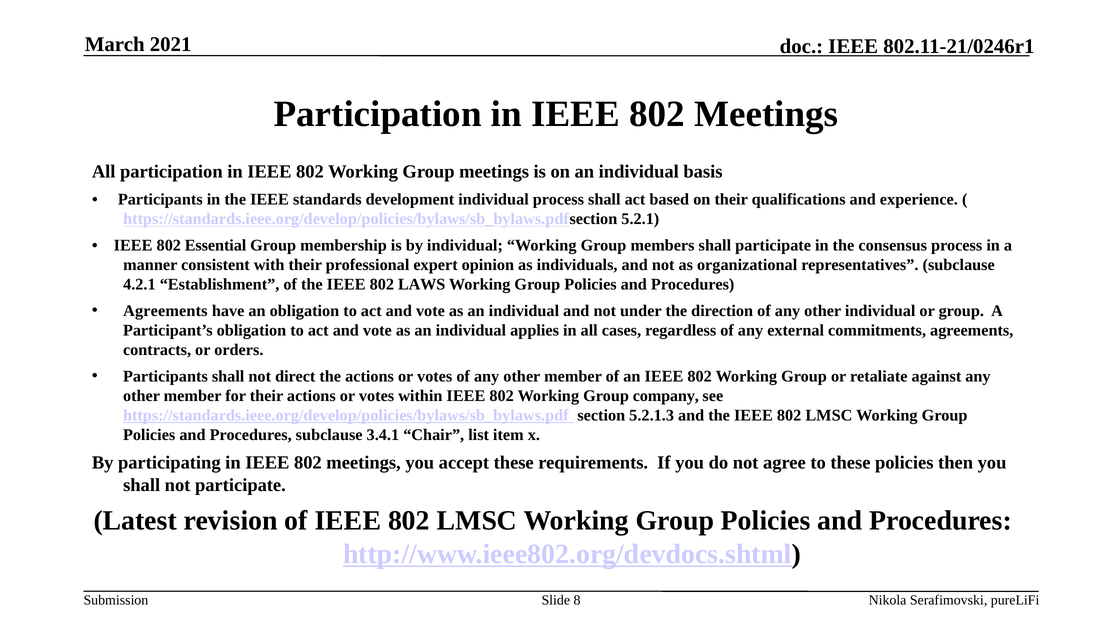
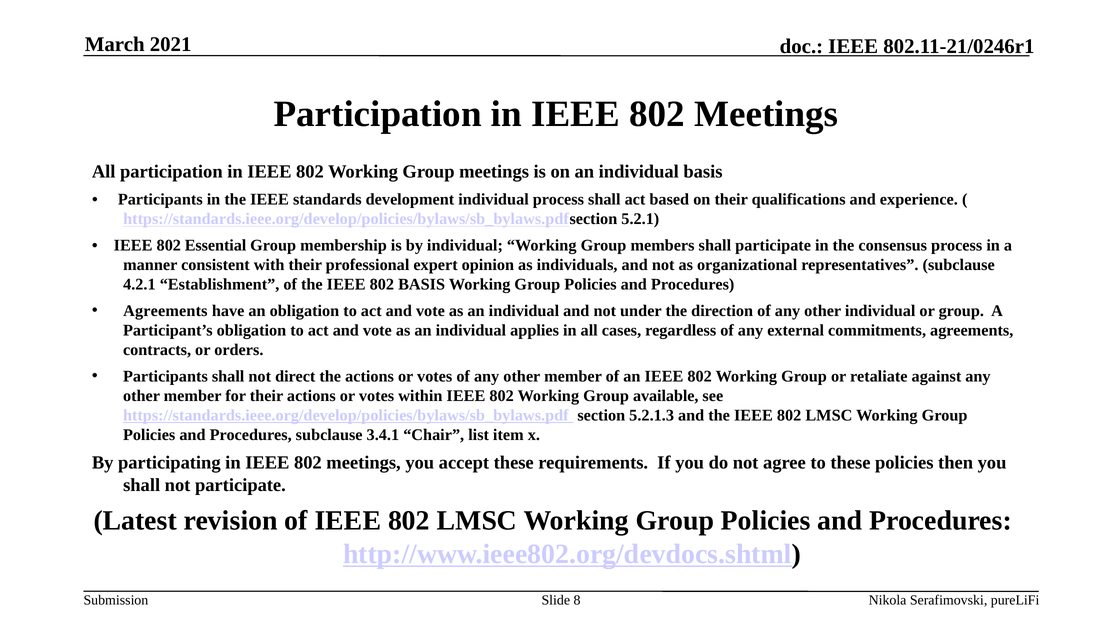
802 LAWS: LAWS -> BASIS (422, 284)
company: company -> available (666, 396)
